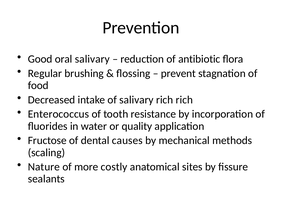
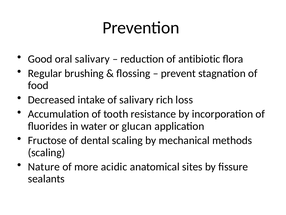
rich rich: rich -> loss (184, 100)
Enterococcus: Enterococcus -> Accumulation (59, 114)
quality: quality -> glucan (137, 126)
dental causes: causes -> scaling (127, 140)
costly: costly -> acidic (114, 166)
